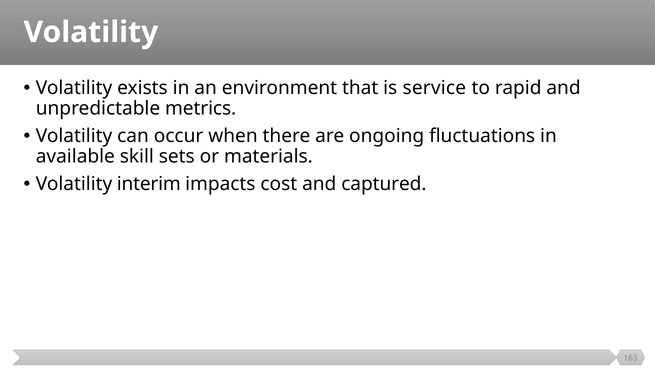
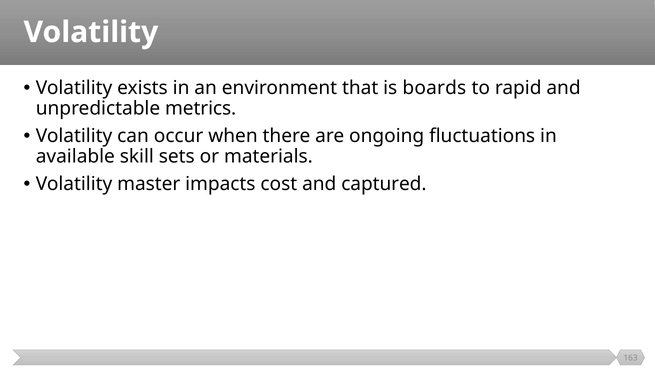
service: service -> boards (434, 88)
interim: interim -> master (149, 184)
